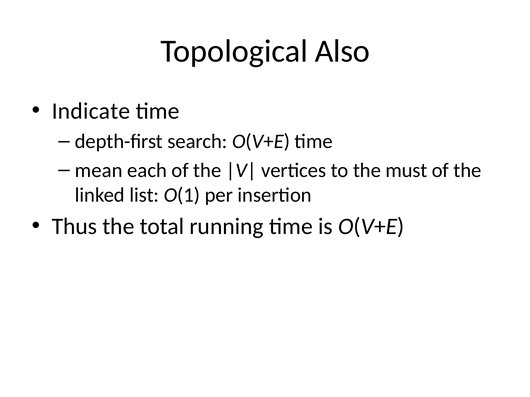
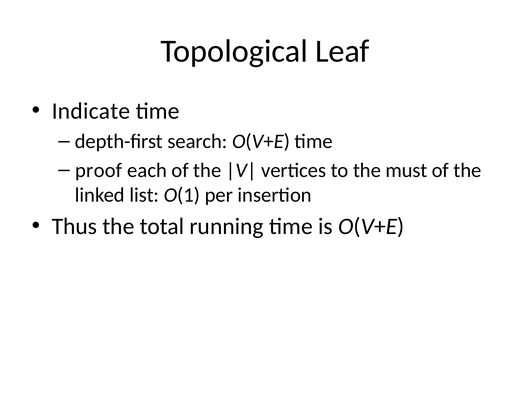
Also: Also -> Leaf (342, 51)
mean: mean -> proof (99, 170)
